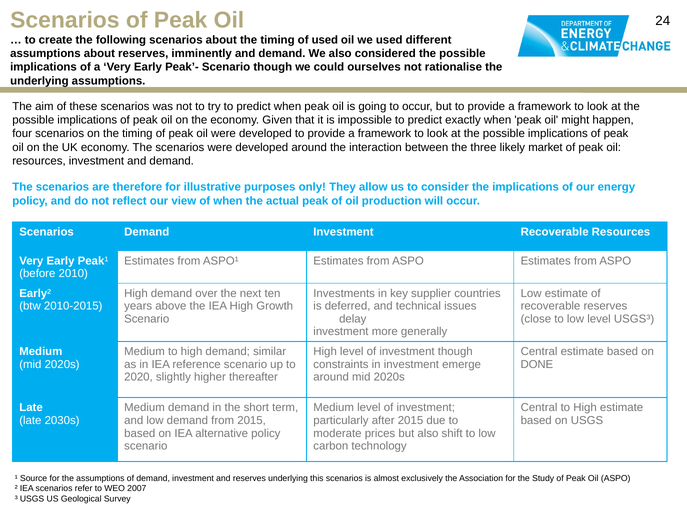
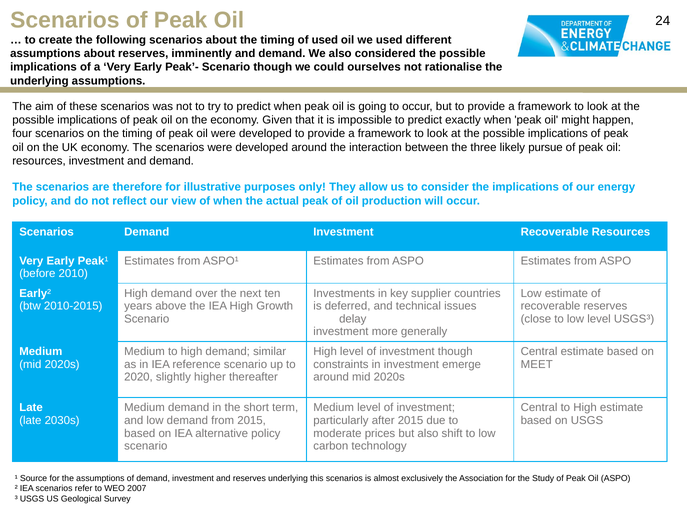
market: market -> pursue (545, 148)
DONE: DONE -> MEET (537, 364)
